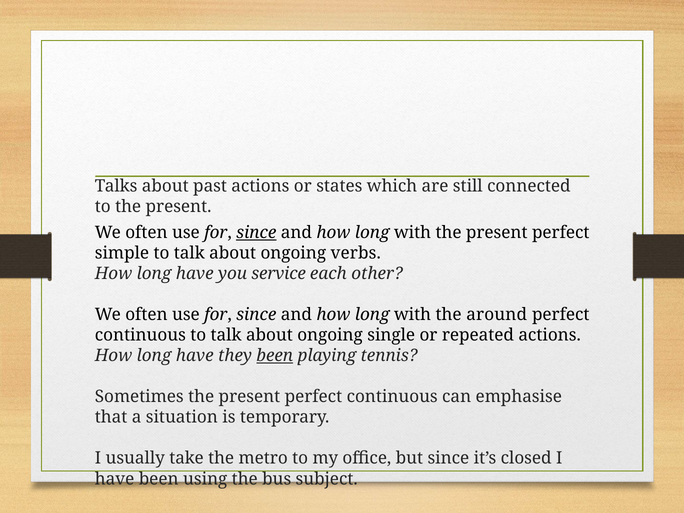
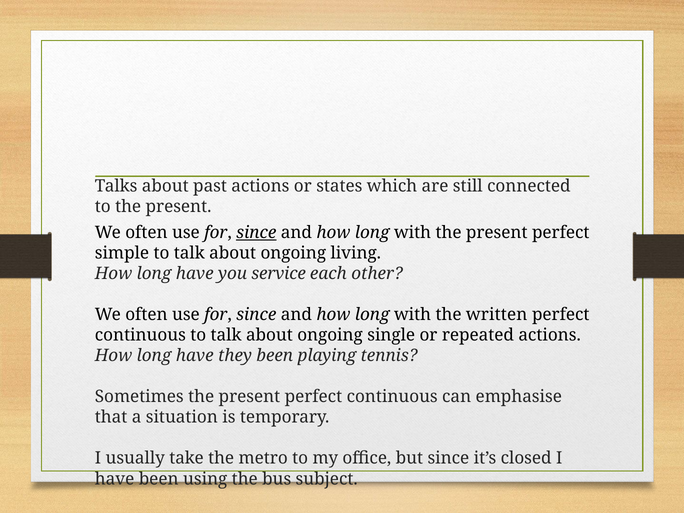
verbs: verbs -> living (356, 253)
around: around -> written (497, 315)
been underline: present -> none (275, 356)
